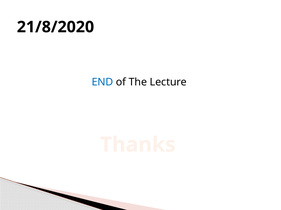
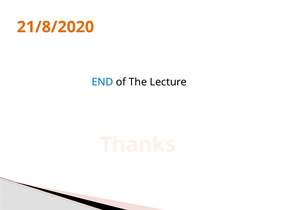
21/8/2020 colour: black -> orange (55, 27)
